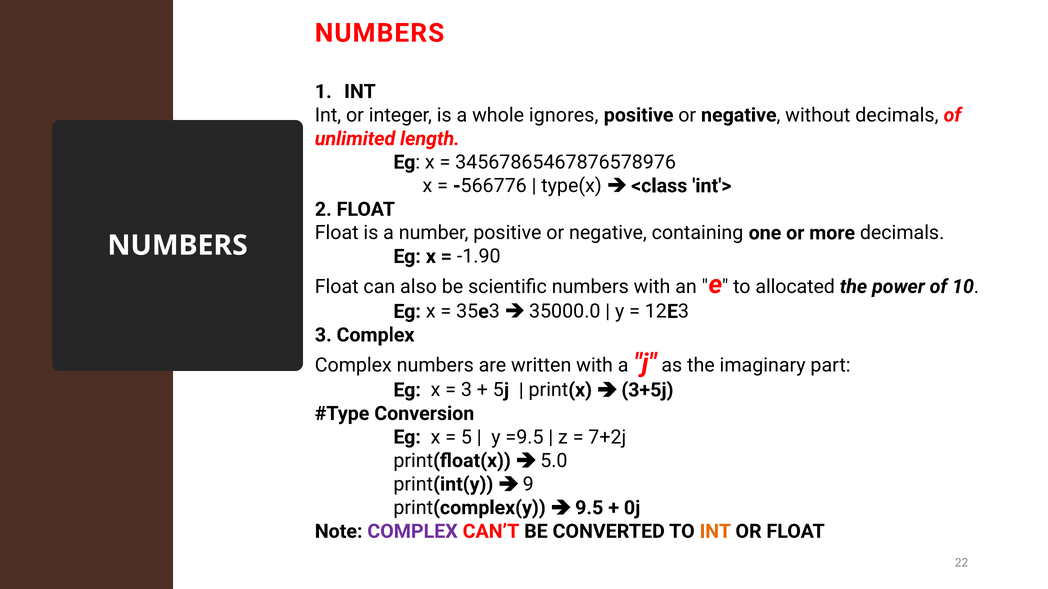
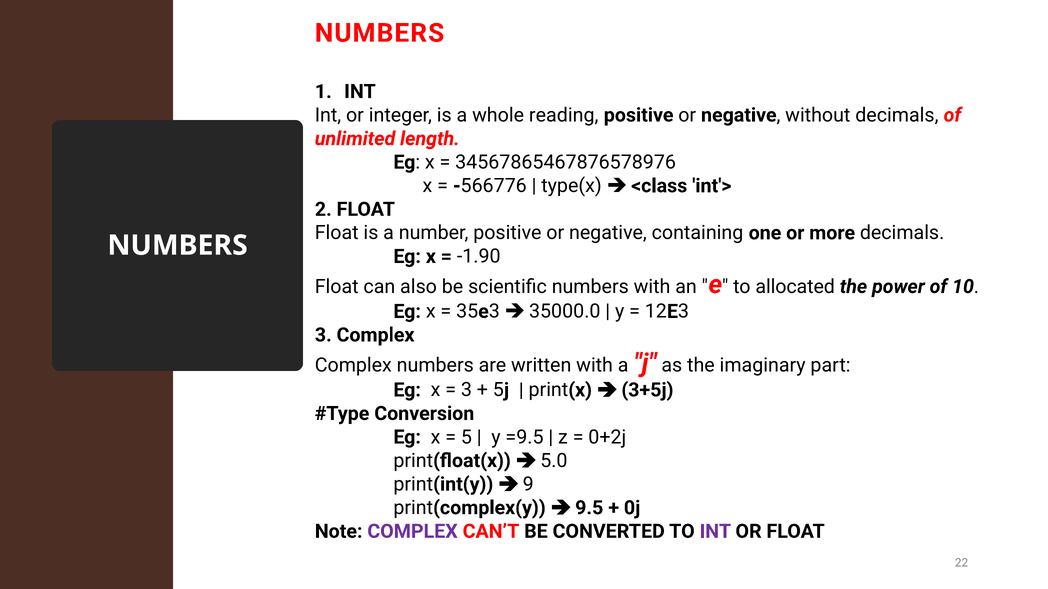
ignores: ignores -> reading (564, 115)
7+2j: 7+2j -> 0+2j (607, 437)
INT colour: orange -> purple (715, 532)
